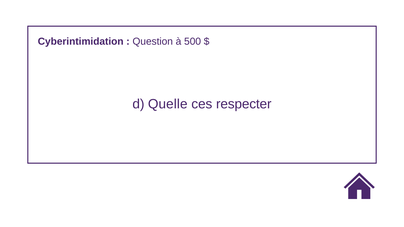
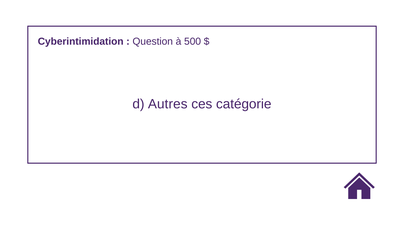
Quelle: Quelle -> Autres (168, 104)
respecter: respecter -> catégorie (244, 104)
